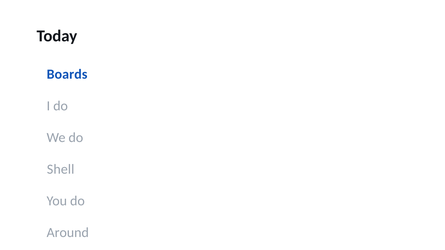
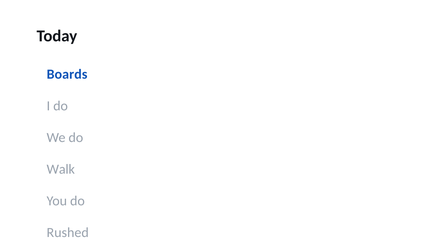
Shell: Shell -> Walk (61, 169)
Around: Around -> Rushed (68, 233)
